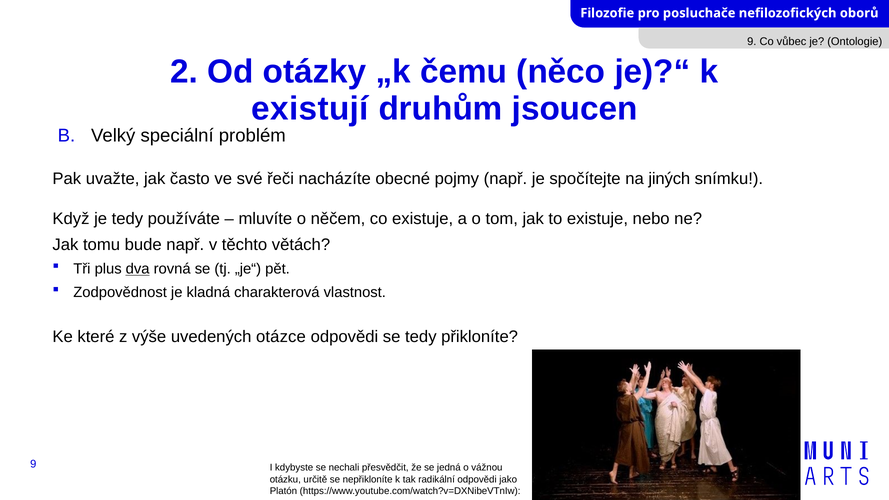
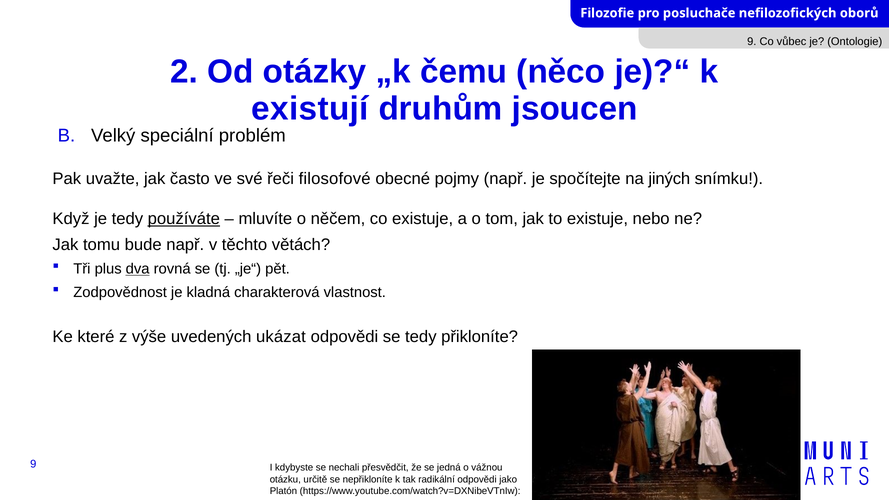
nacházíte: nacházíte -> filosofové (335, 179)
používáte underline: none -> present (184, 219)
otázce: otázce -> ukázat (281, 337)
